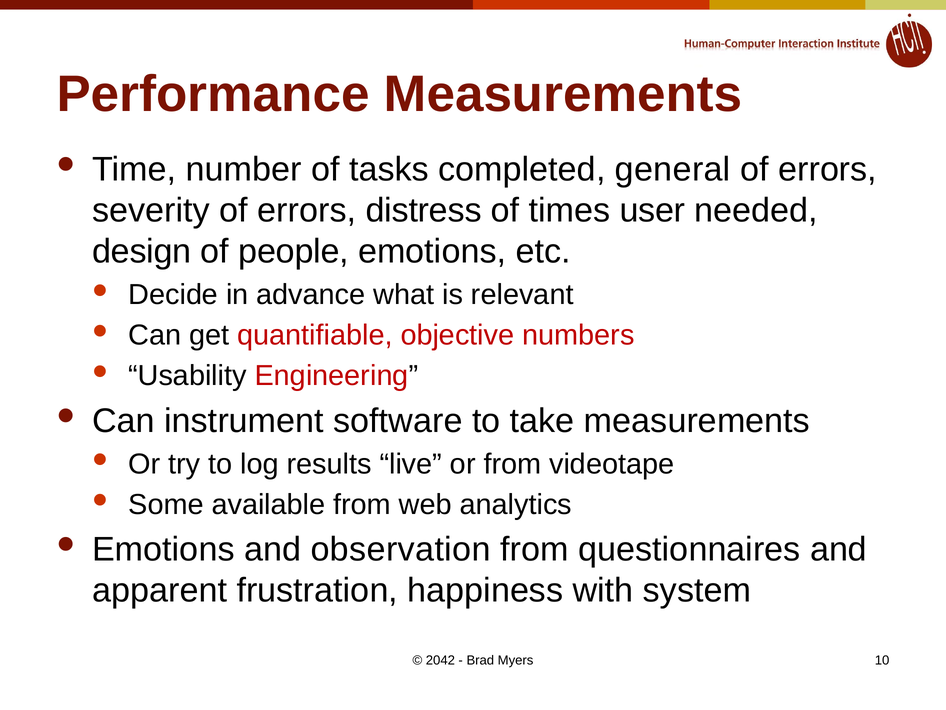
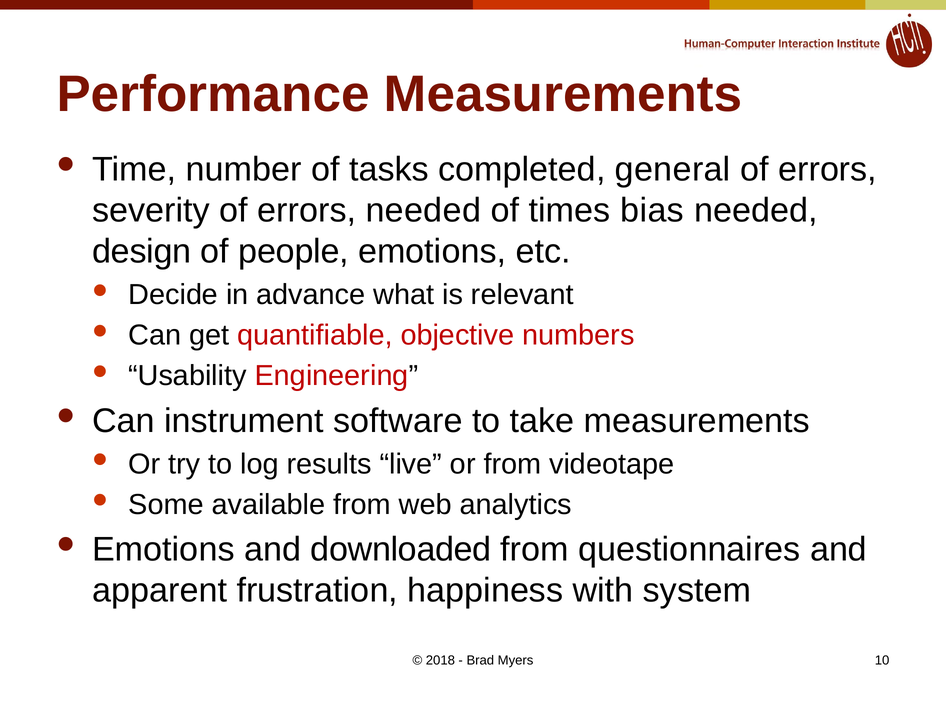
errors distress: distress -> needed (423, 210)
user: user -> bias (652, 210)
observation: observation -> downloaded (401, 549)
2042: 2042 -> 2018 (440, 660)
